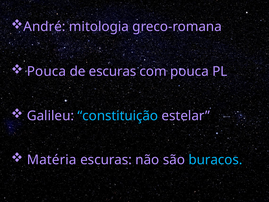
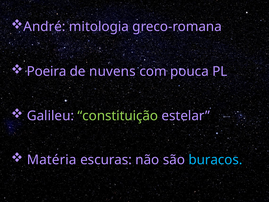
Pouca: Pouca -> Poeira (47, 71)
de escuras: escuras -> nuvens (112, 71)
constituição colour: light blue -> light green (118, 116)
